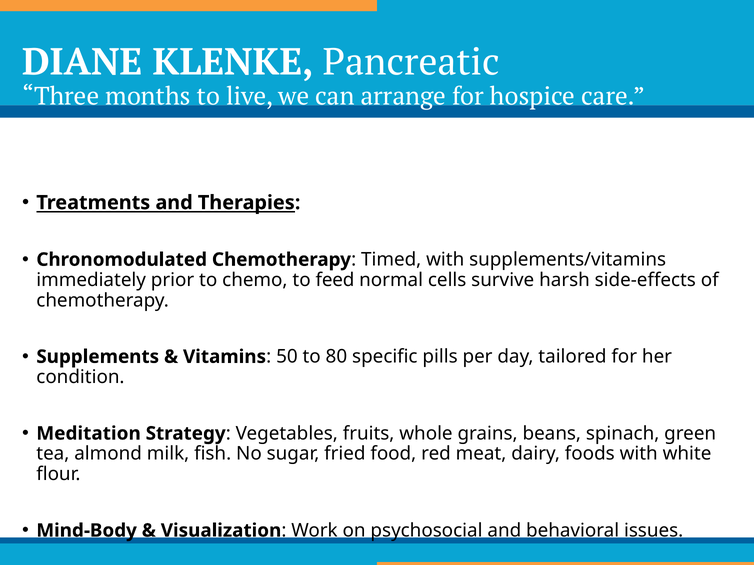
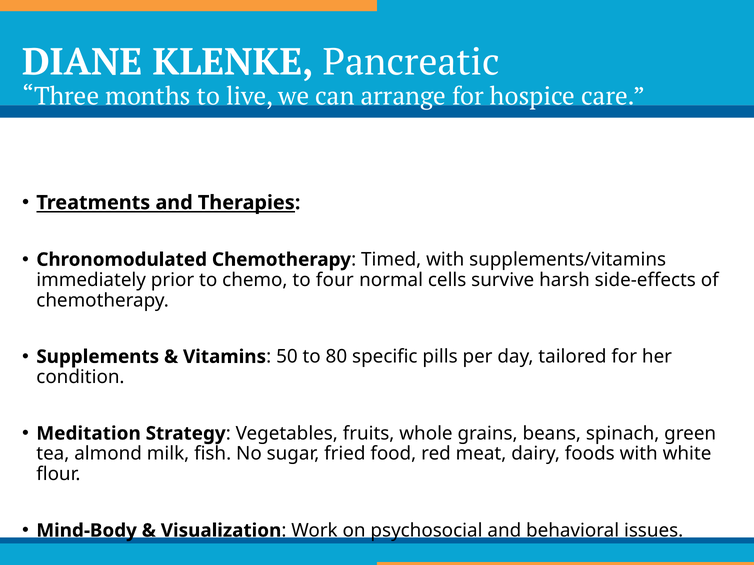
feed: feed -> four (335, 280)
